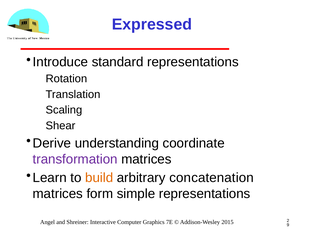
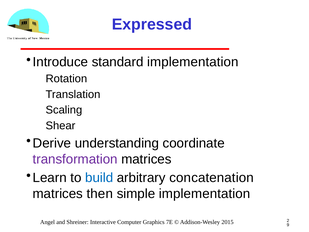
standard representations: representations -> implementation (193, 62)
build colour: orange -> blue (99, 178)
form: form -> then (100, 194)
simple representations: representations -> implementation (205, 194)
